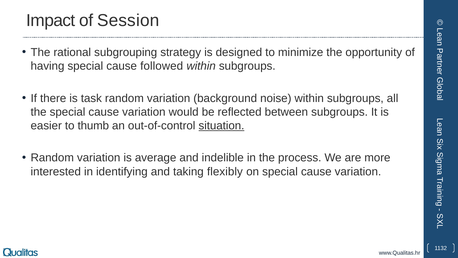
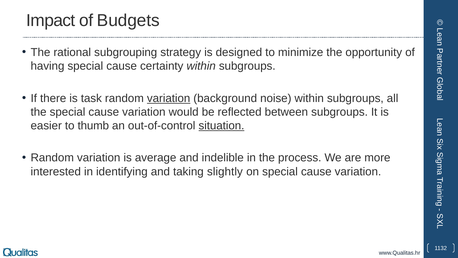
Session: Session -> Budgets (128, 20)
followed: followed -> certainty (162, 66)
variation underline: none -> present (169, 98)
flexibly: flexibly -> slightly (225, 171)
